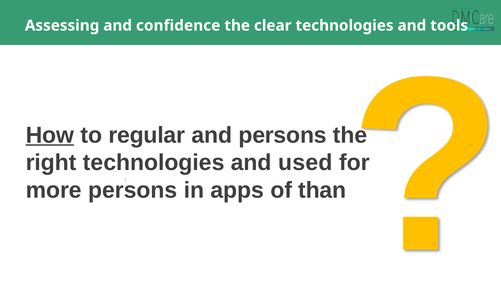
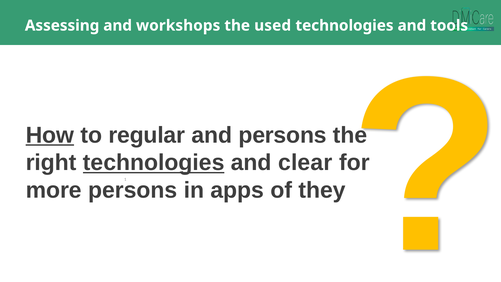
confidence: confidence -> workshops (178, 26)
clear: clear -> used (273, 26)
technologies underline: none -> present (154, 163)
used: used -> clear (305, 163)
than: than -> they (322, 190)
